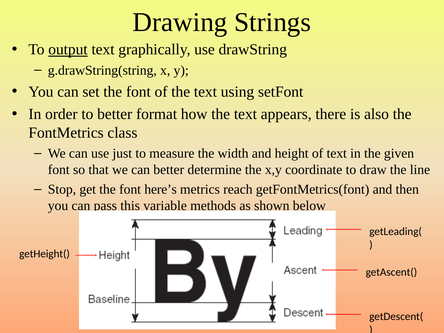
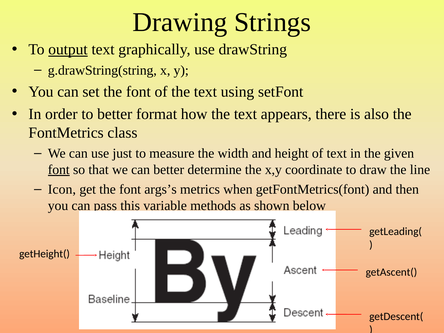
font underline: none -> present (59, 170)
Stop: Stop -> Icon (62, 189)
here’s: here’s -> args’s (161, 189)
reach: reach -> when (238, 189)
